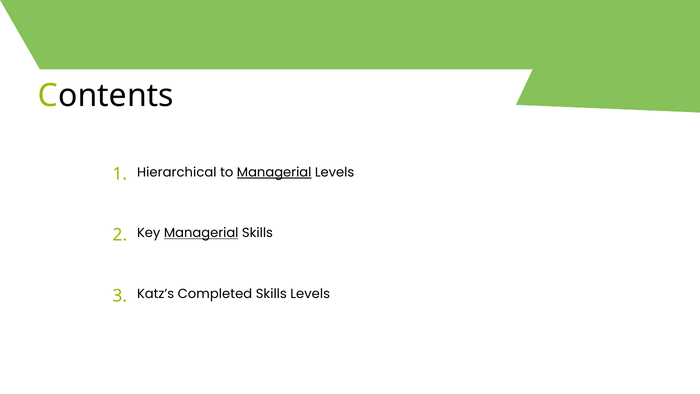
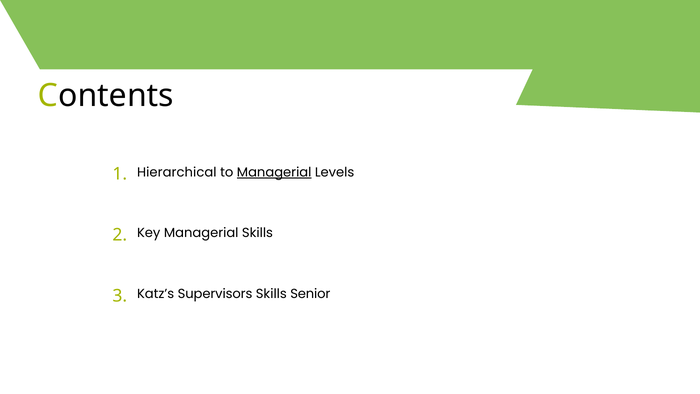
Managerial underline: present -> none (201, 233)
Completed: Completed -> Supervisors (215, 294)
Skills Levels: Levels -> Senior (310, 294)
